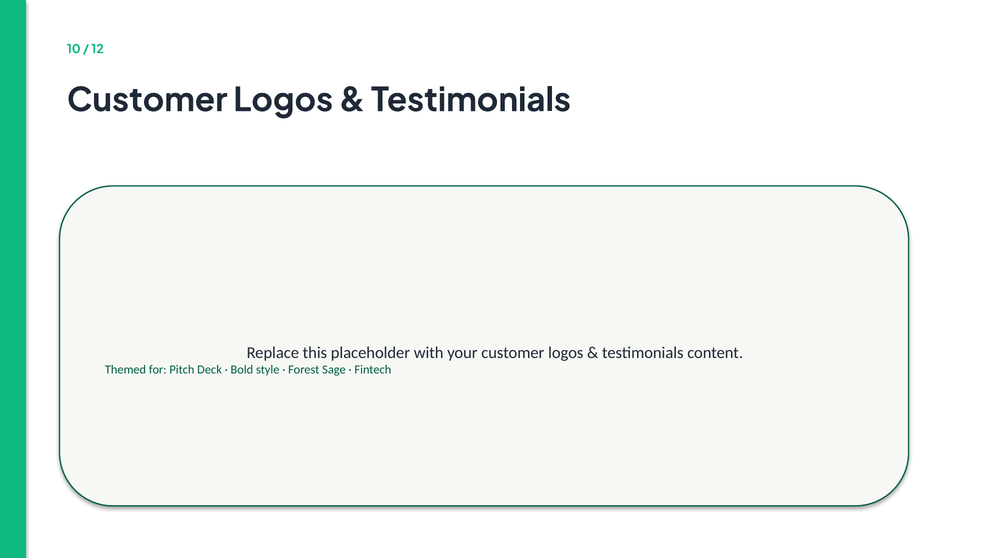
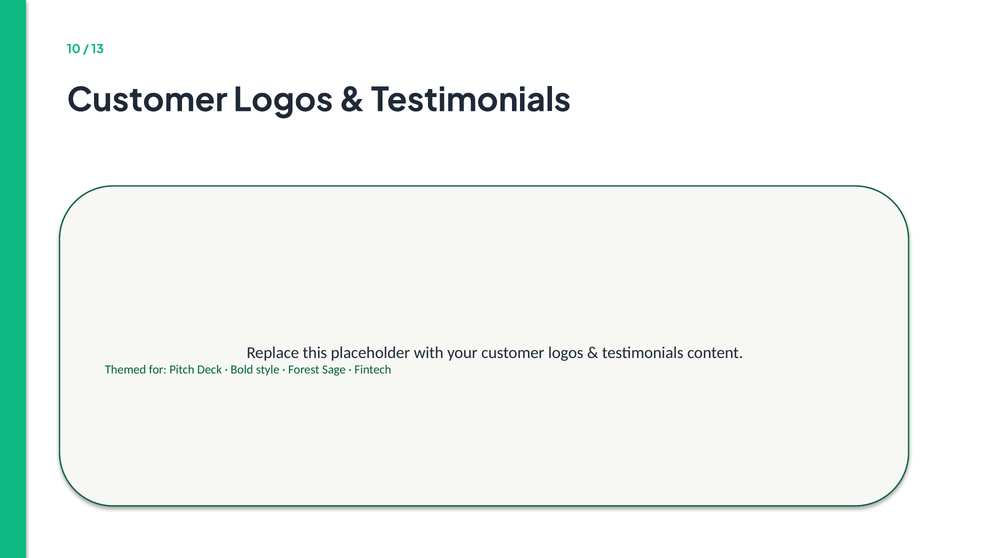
12: 12 -> 13 (98, 49)
